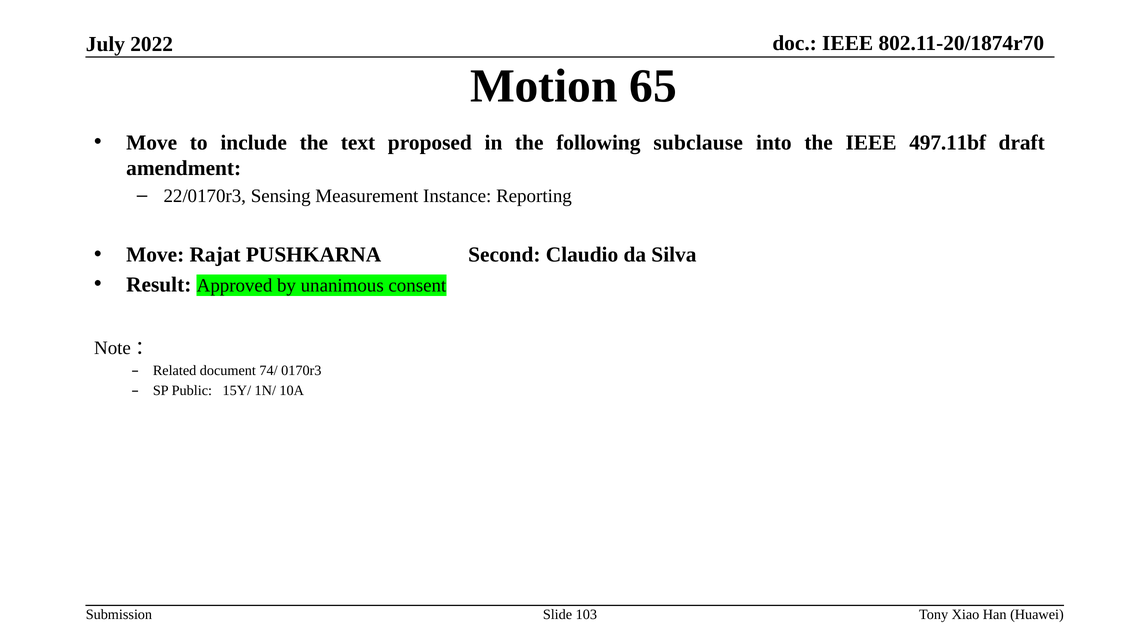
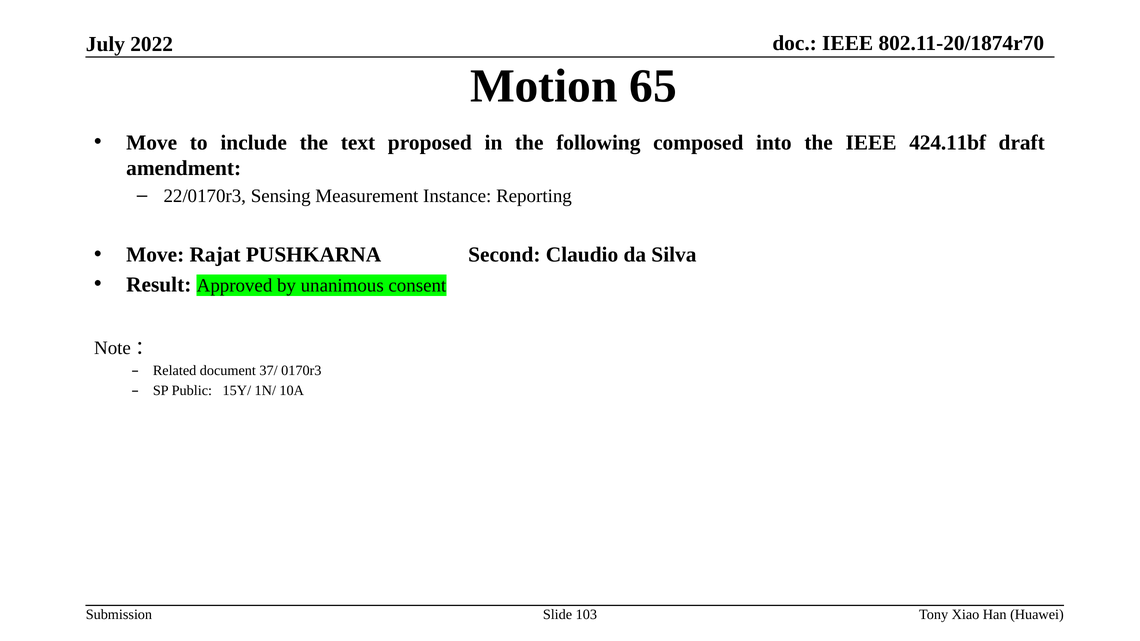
subclause: subclause -> composed (698, 143)
497.11bf: 497.11bf -> 424.11bf (948, 143)
74/: 74/ -> 37/ (269, 371)
